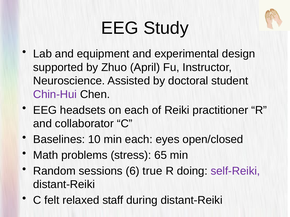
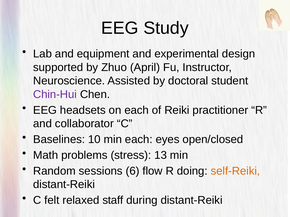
65: 65 -> 13 (161, 156)
true: true -> flow (153, 171)
self-Reiki colour: purple -> orange (235, 171)
